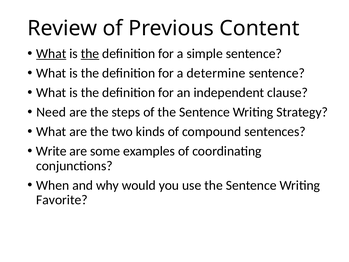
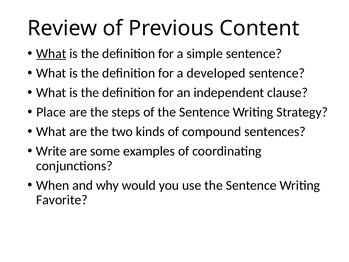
the underline: present -> none (90, 54)
determine: determine -> developed (216, 73)
Need: Need -> Place (51, 112)
